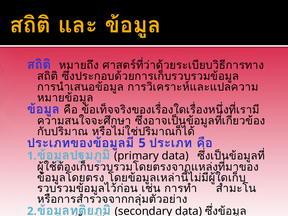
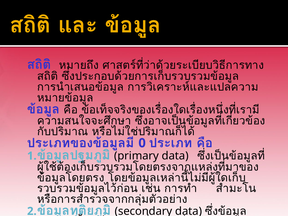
5: 5 -> 0 (142, 143)
